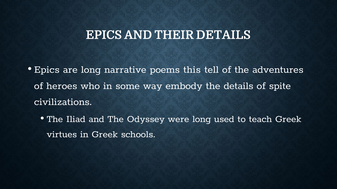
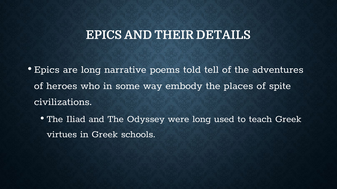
this: this -> told (192, 69)
the details: details -> places (238, 86)
